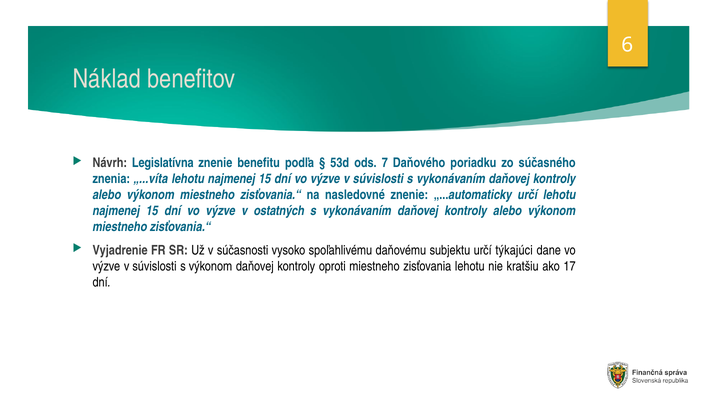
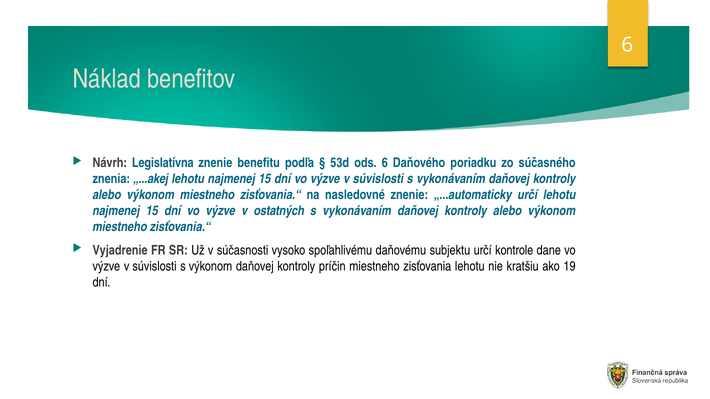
ods 7: 7 -> 6 (385, 163)
„...víta: „...víta -> „...akej (151, 179)
týkajúci: týkajúci -> kontrole (514, 250)
oproti: oproti -> príčin (332, 266)
17: 17 -> 19 (570, 266)
